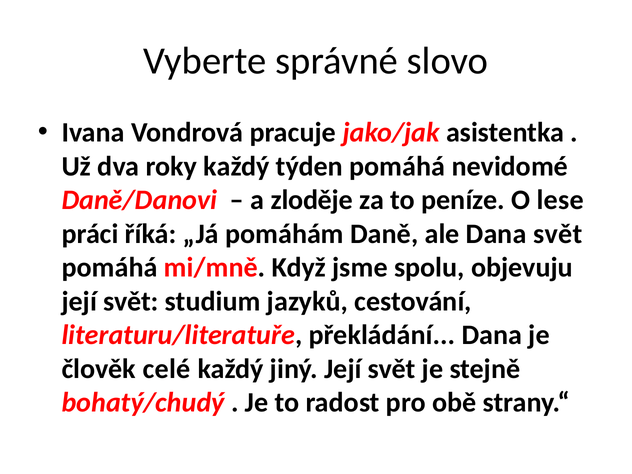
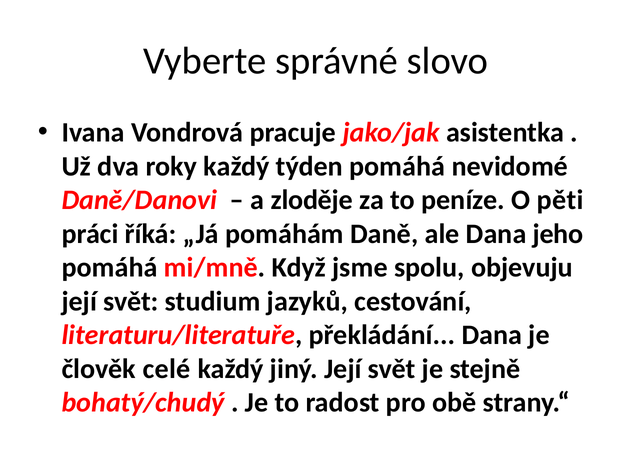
lese: lese -> pěti (560, 200)
Dana svět: svět -> jeho (558, 234)
